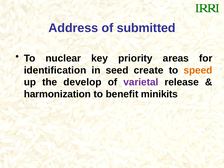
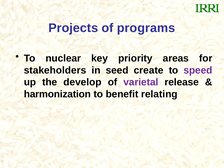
Address: Address -> Projects (73, 28)
submitted: submitted -> programs (146, 28)
identification: identification -> stakeholders (55, 70)
speed colour: orange -> purple (198, 70)
minikits: minikits -> relating (159, 94)
